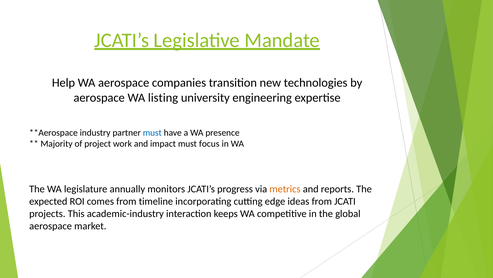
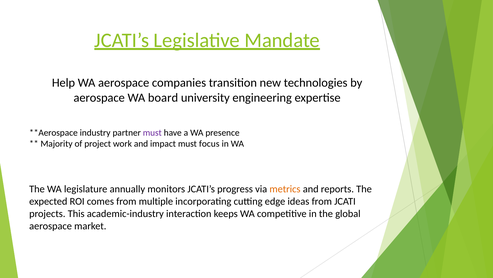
listing: listing -> board (163, 97)
must colour: blue -> purple (152, 132)
timeline: timeline -> multiple (156, 201)
